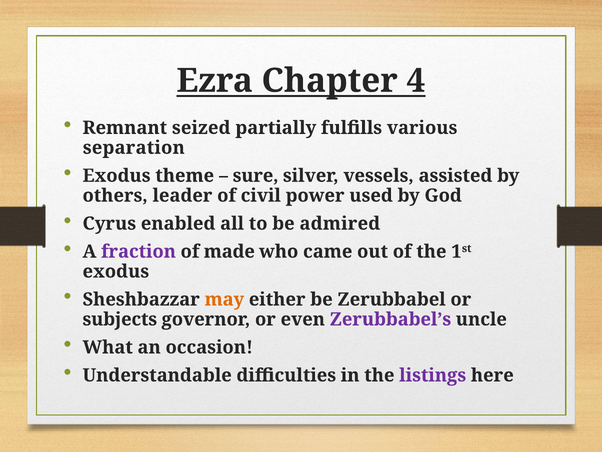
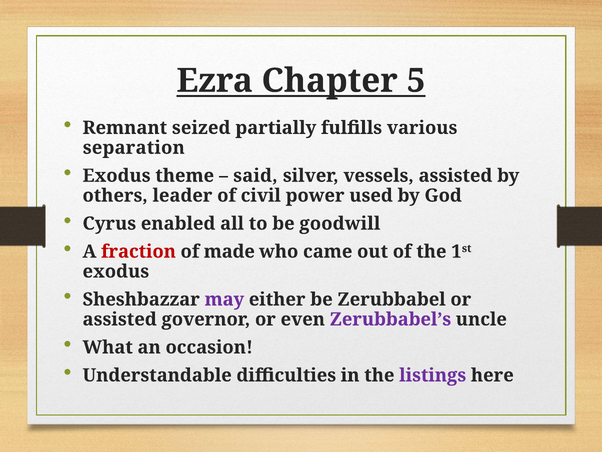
4: 4 -> 5 (416, 81)
sure: sure -> said (255, 176)
admired: admired -> goodwill (340, 223)
fraction colour: purple -> red (139, 251)
may colour: orange -> purple (224, 299)
subjects: subjects -> assisted (120, 319)
